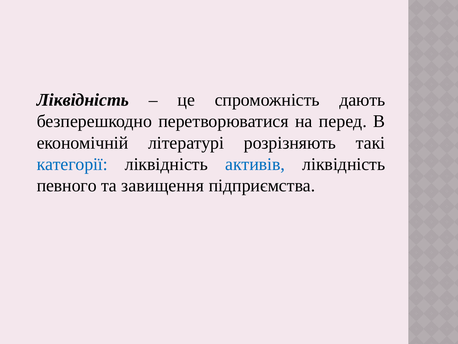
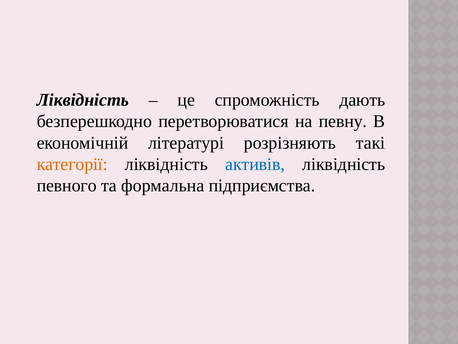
перед: перед -> певну (343, 121)
категорії colour: blue -> orange (72, 164)
завищення: завищення -> формальна (163, 185)
